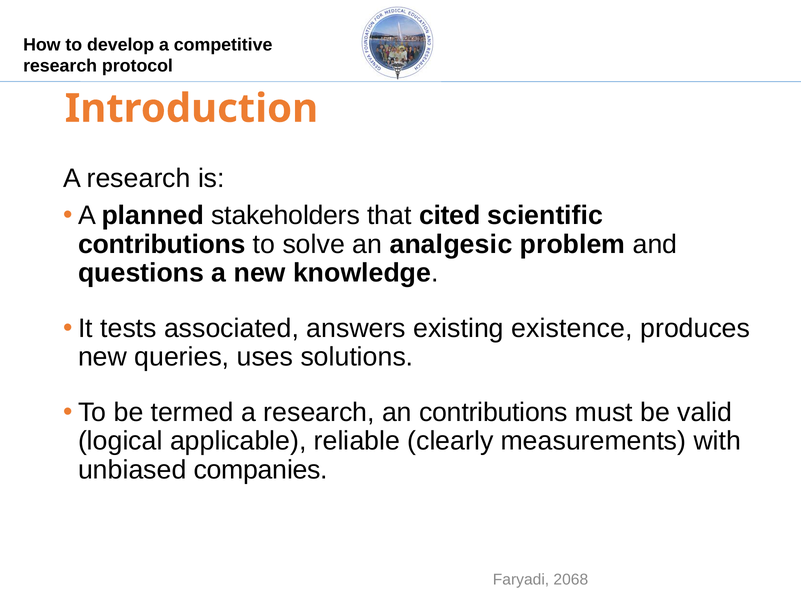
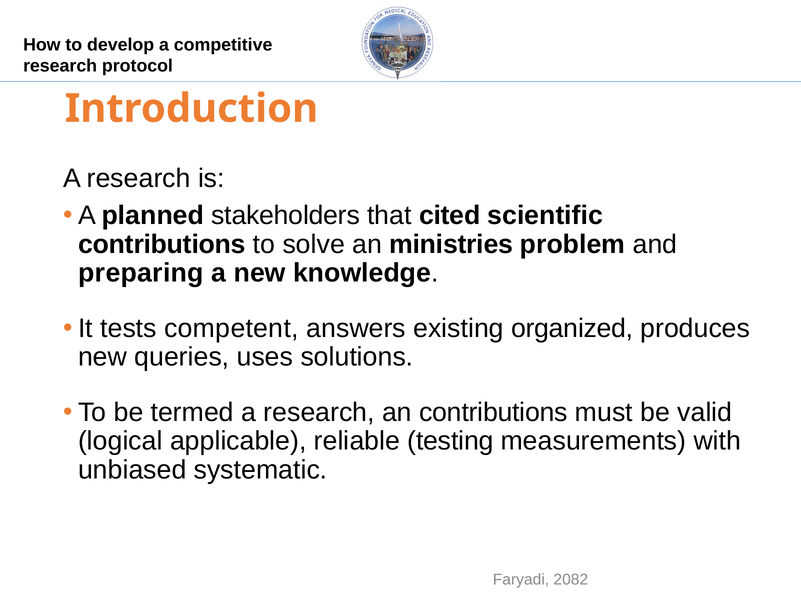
analgesic: analgesic -> ministries (451, 244)
questions: questions -> preparing (141, 273)
associated: associated -> competent (231, 328)
existence: existence -> organized (572, 328)
clearly: clearly -> testing (450, 441)
companies: companies -> systematic (261, 470)
2068: 2068 -> 2082 (571, 579)
